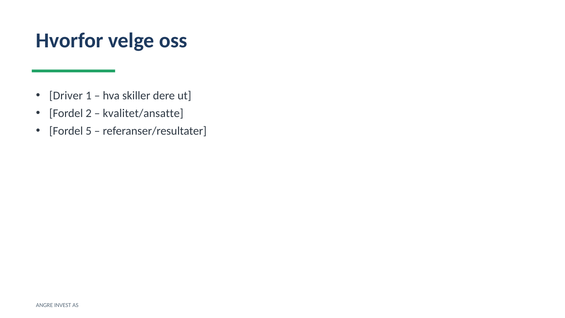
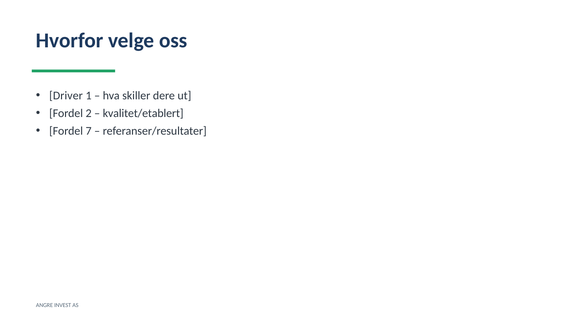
kvalitet/ansatte: kvalitet/ansatte -> kvalitet/etablert (143, 113)
5: 5 -> 7 (89, 131)
